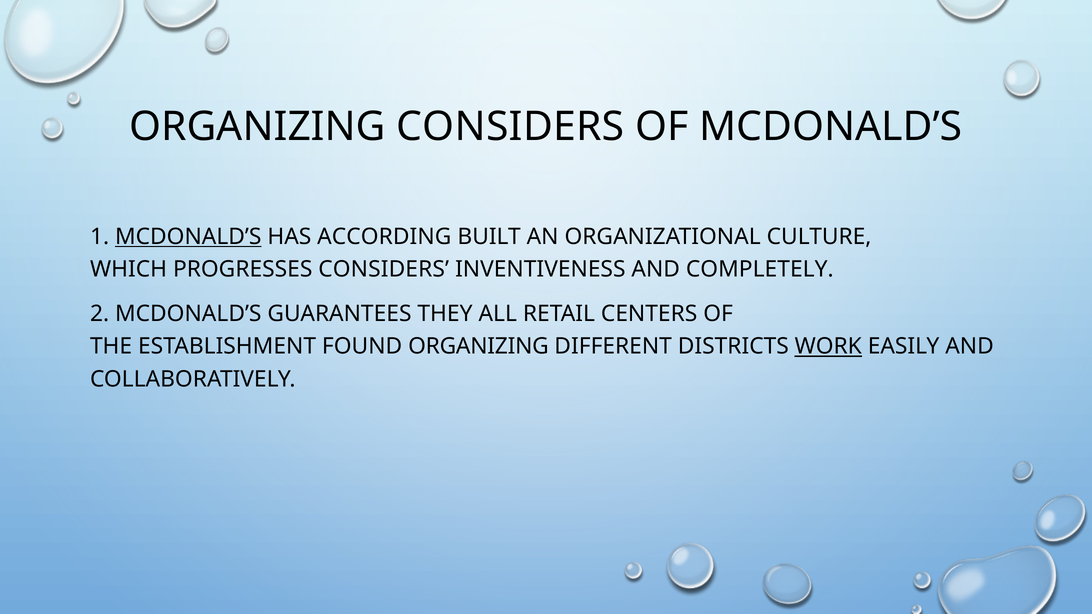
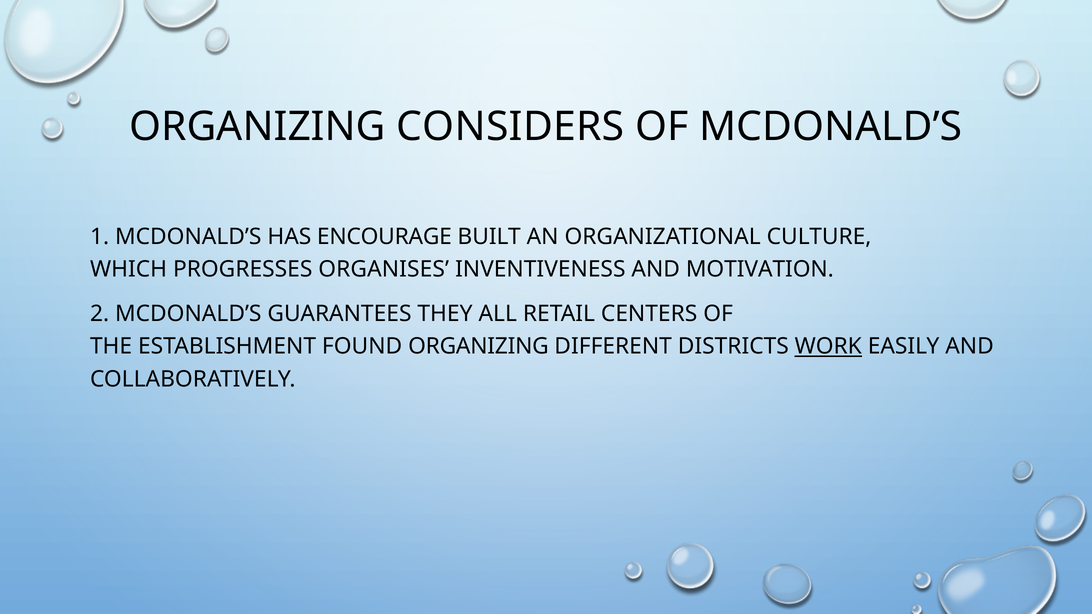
MCDONALD’S underline: present -> none (188, 237)
ACCORDING: ACCORDING -> ENCOURAGE (384, 237)
PROGRESSES CONSIDERS: CONSIDERS -> ORGANISES (384, 270)
COMPLETELY: COMPLETELY -> MOTIVATION (760, 270)
